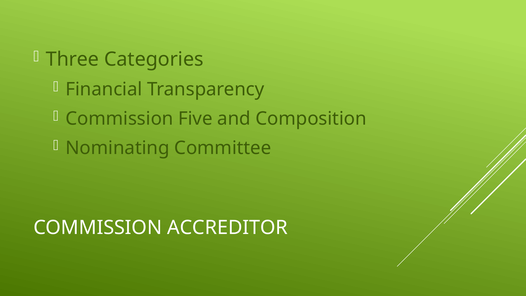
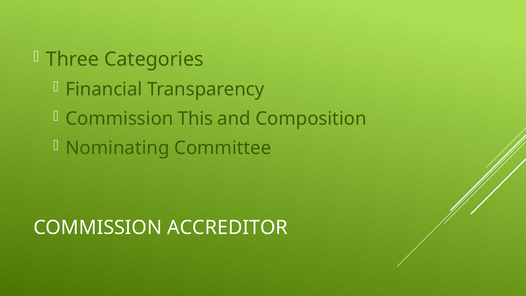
Five: Five -> This (195, 119)
